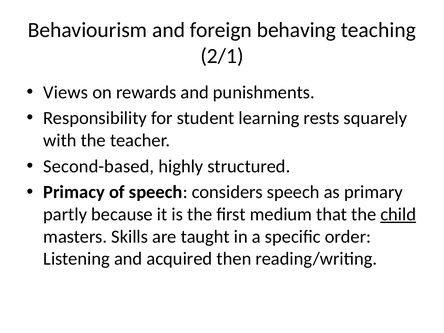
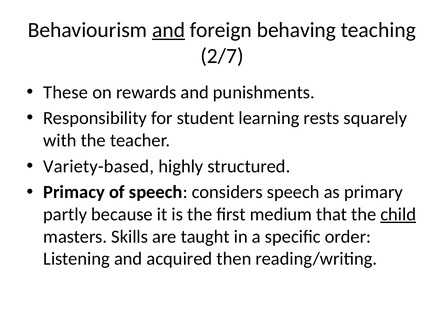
and underline: none -> present (169, 30)
2/1: 2/1 -> 2/7 (222, 56)
Views: Views -> These (66, 92)
Second-based: Second-based -> Variety-based (99, 166)
